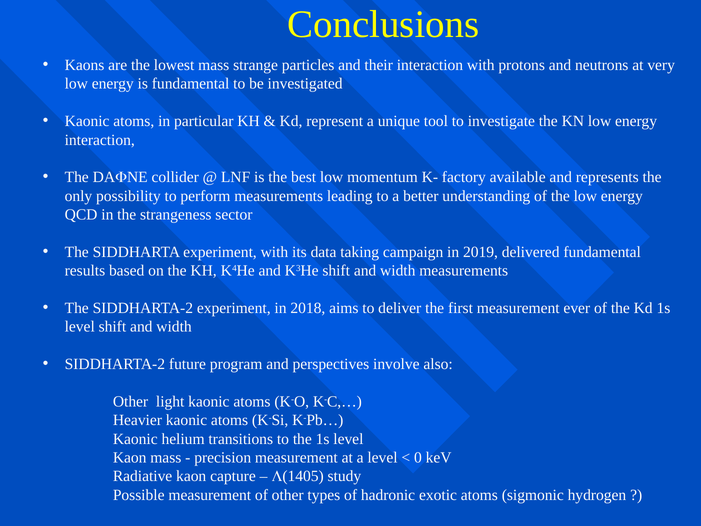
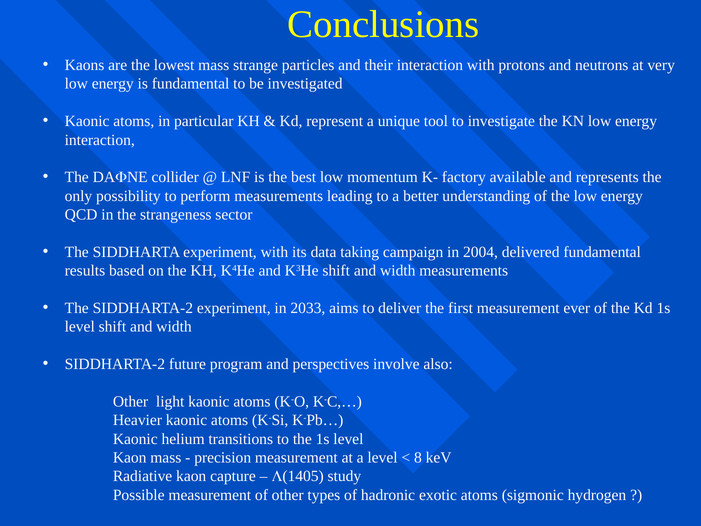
2019: 2019 -> 2004 (480, 252)
2018: 2018 -> 2033 (308, 308)
0: 0 -> 8 (418, 457)
